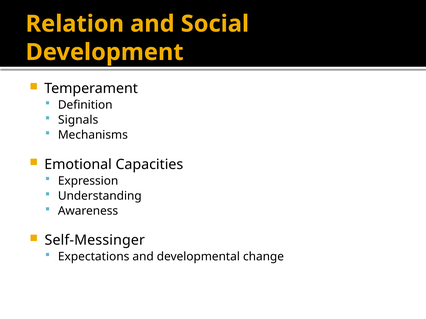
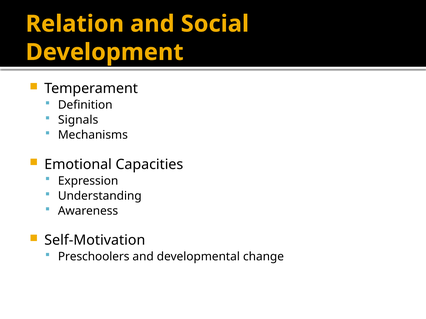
Self-Messinger: Self-Messinger -> Self-Motivation (95, 241)
Expectations: Expectations -> Preschoolers (94, 257)
